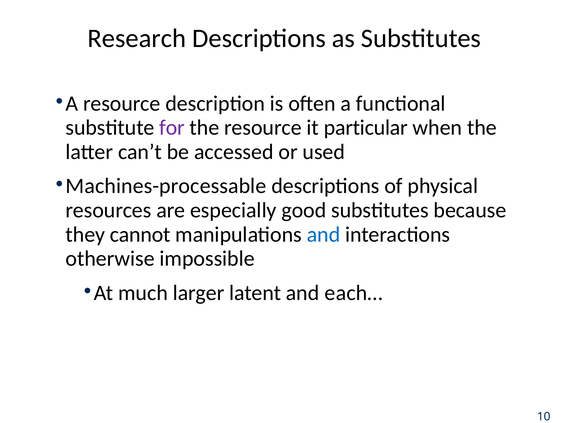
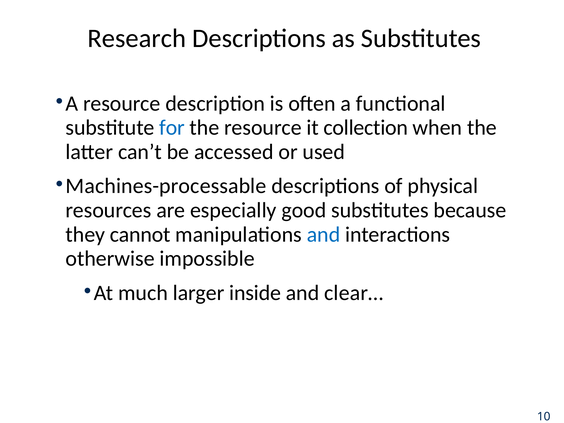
for colour: purple -> blue (172, 128)
particular: particular -> collection (366, 128)
latent: latent -> inside (255, 293)
each…: each… -> clear… (354, 293)
